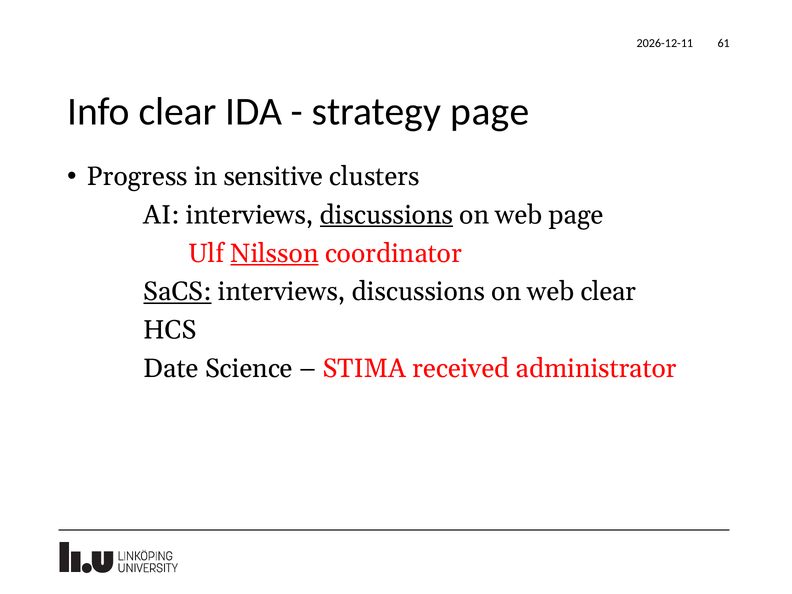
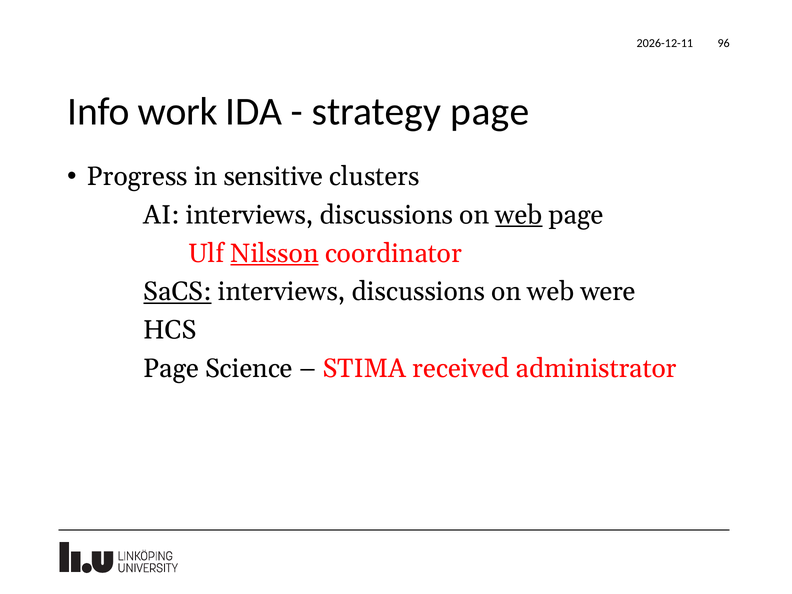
61: 61 -> 96 (724, 43)
Info clear: clear -> work (178, 112)
discussions underline: present -> none (386, 215)
web underline: none -> present (519, 215)
web clear: clear -> were (608, 292)
Date: Date -> Page (171, 369)
